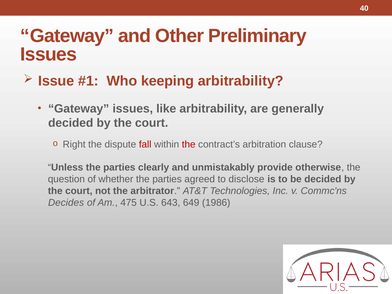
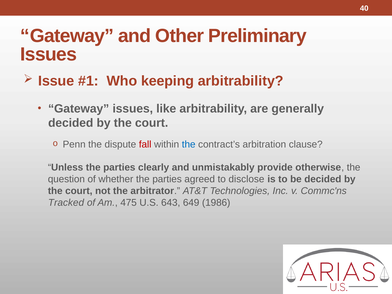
Right: Right -> Penn (74, 144)
the colour: red -> blue (189, 144)
Decides: Decides -> Tracked (66, 203)
